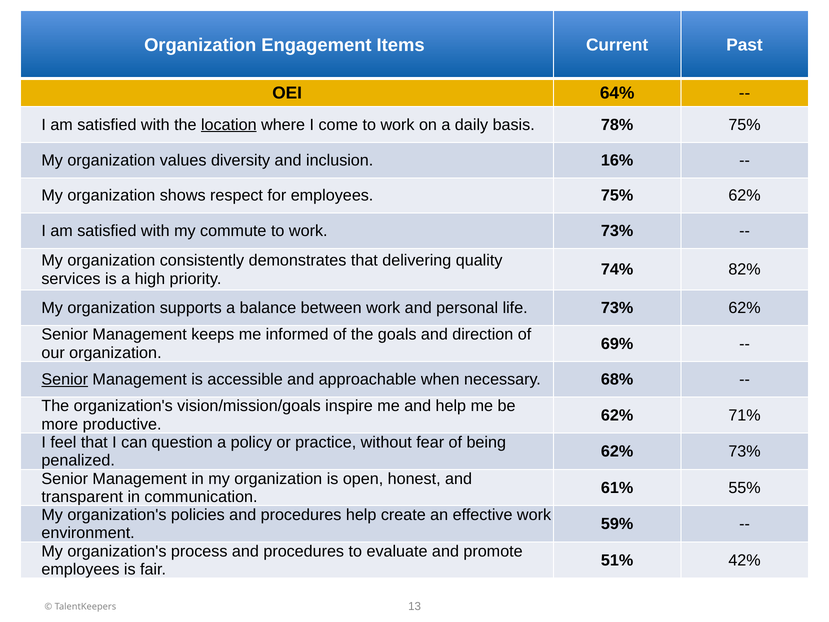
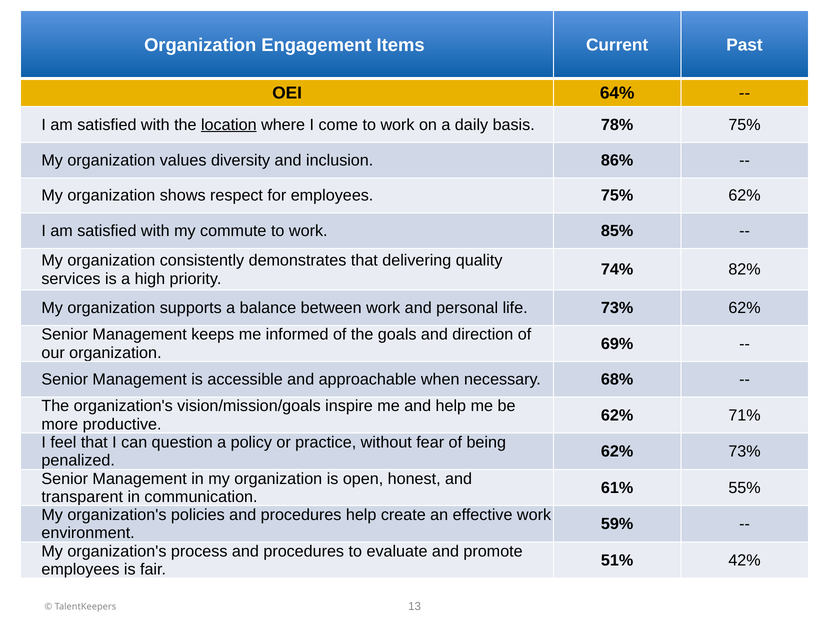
16%: 16% -> 86% (617, 160)
work 73%: 73% -> 85% (617, 231)
Senior underline: present -> none (65, 379)
